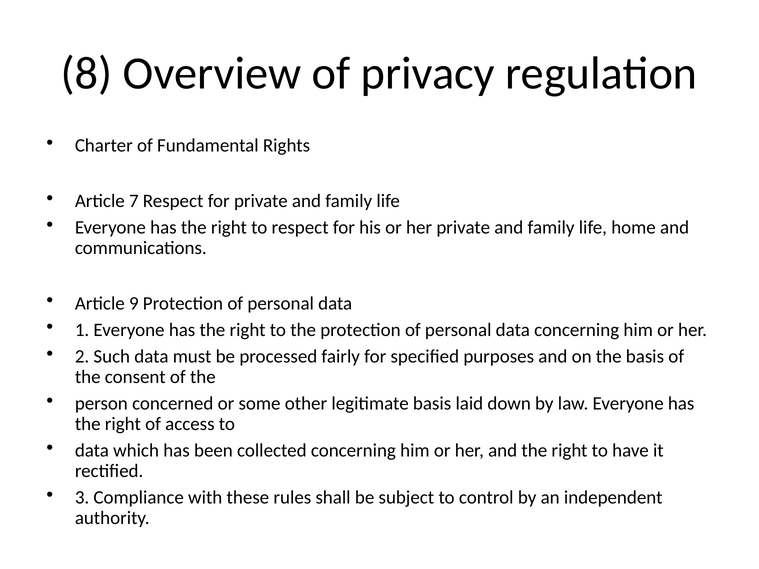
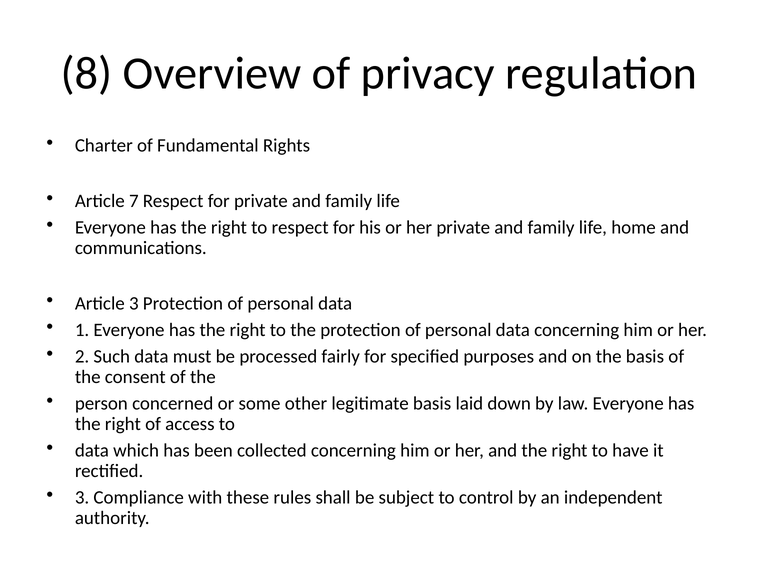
Article 9: 9 -> 3 (134, 304)
